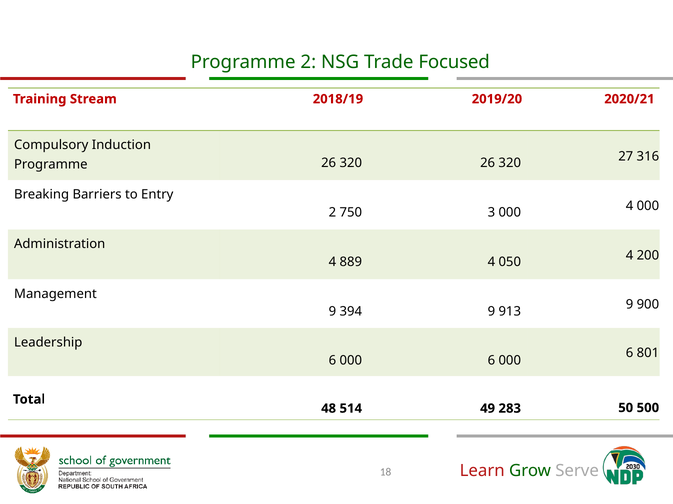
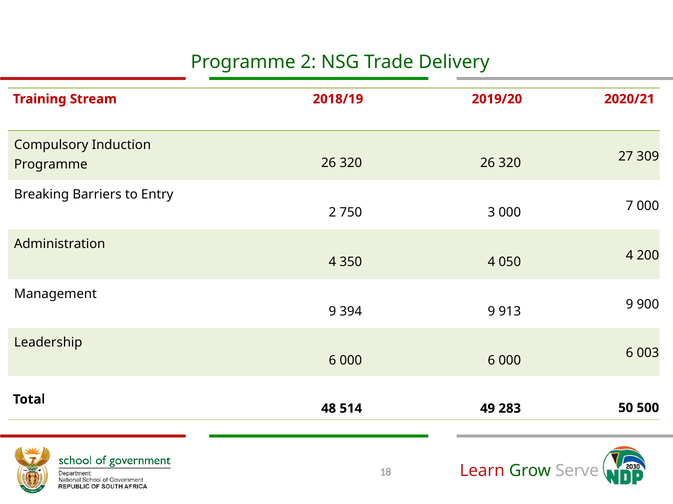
Focused: Focused -> Delivery (454, 62)
316: 316 -> 309 (648, 157)
000 4: 4 -> 7 (630, 206)
889: 889 -> 350 (351, 262)
801: 801 -> 003 (648, 354)
